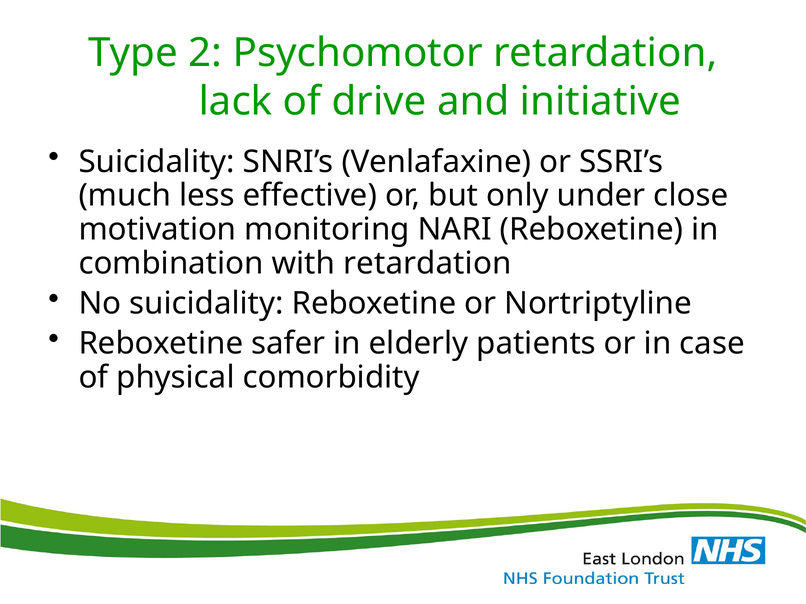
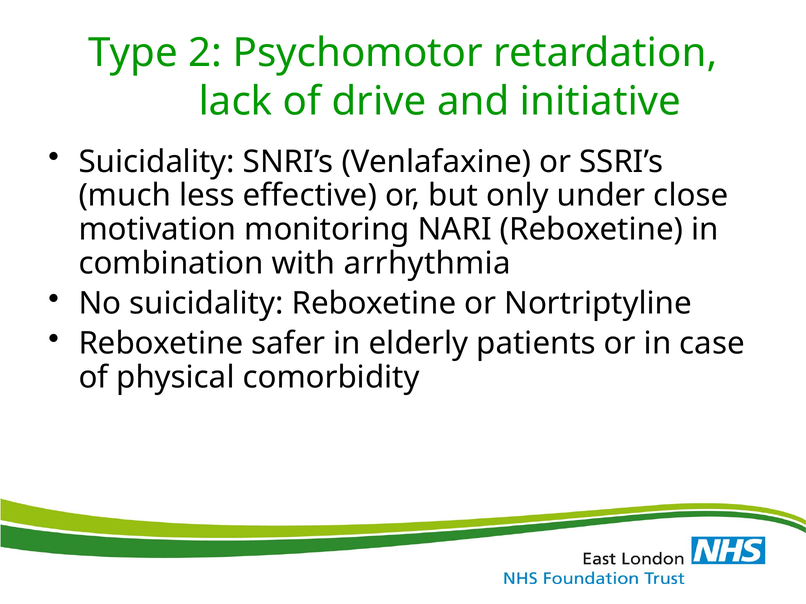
with retardation: retardation -> arrhythmia (427, 263)
